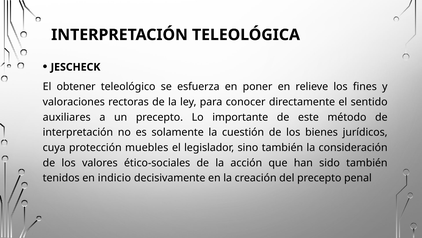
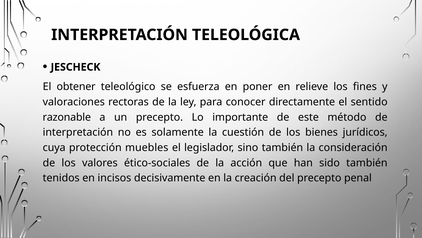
auxiliares: auxiliares -> razonable (67, 117)
indicio: indicio -> incisos (114, 178)
